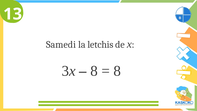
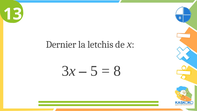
Samedi: Samedi -> Dernier (61, 45)
8: 8 -> 5 (94, 71)
